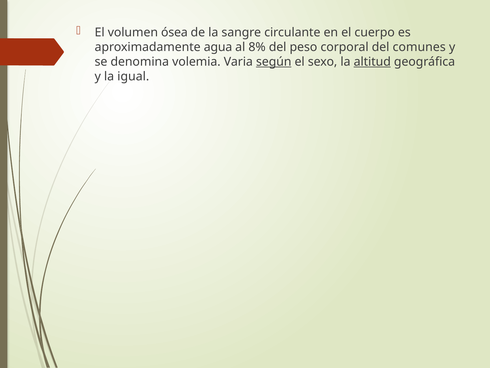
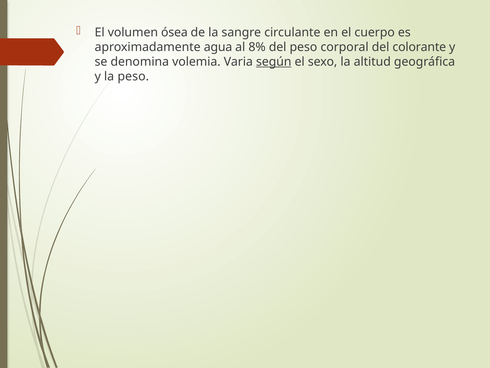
comunes: comunes -> colorante (419, 47)
altitud underline: present -> none (372, 62)
la igual: igual -> peso (133, 76)
